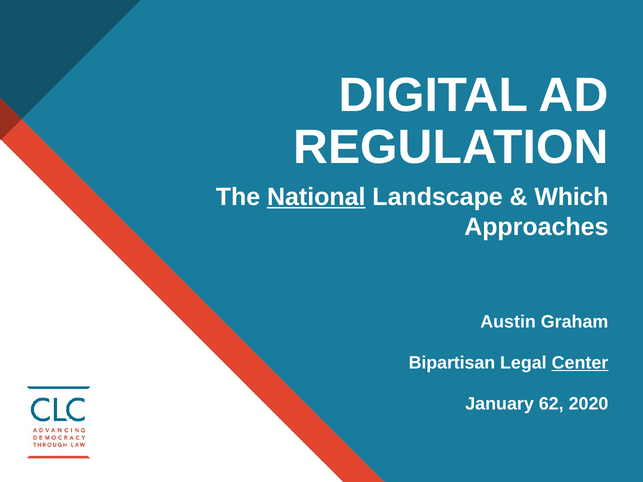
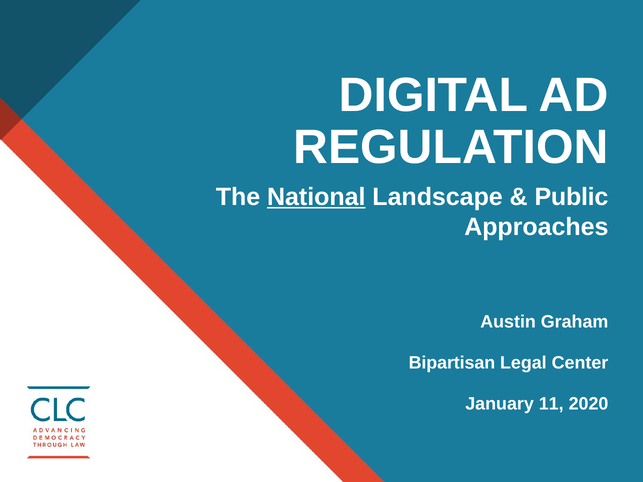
Which: Which -> Public (571, 197)
Center underline: present -> none (580, 363)
62: 62 -> 11 (551, 404)
